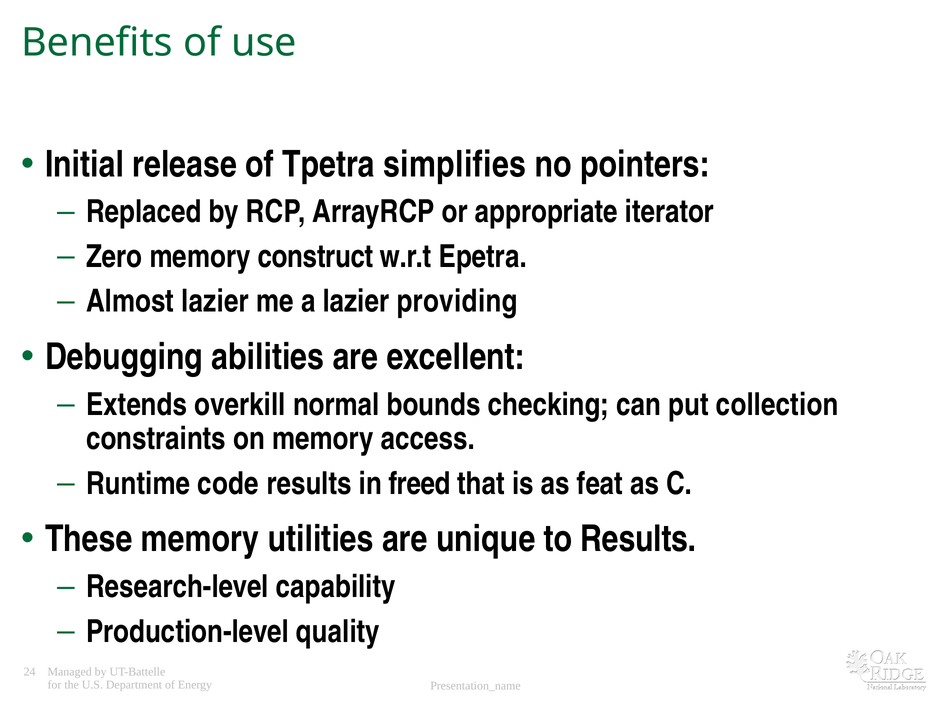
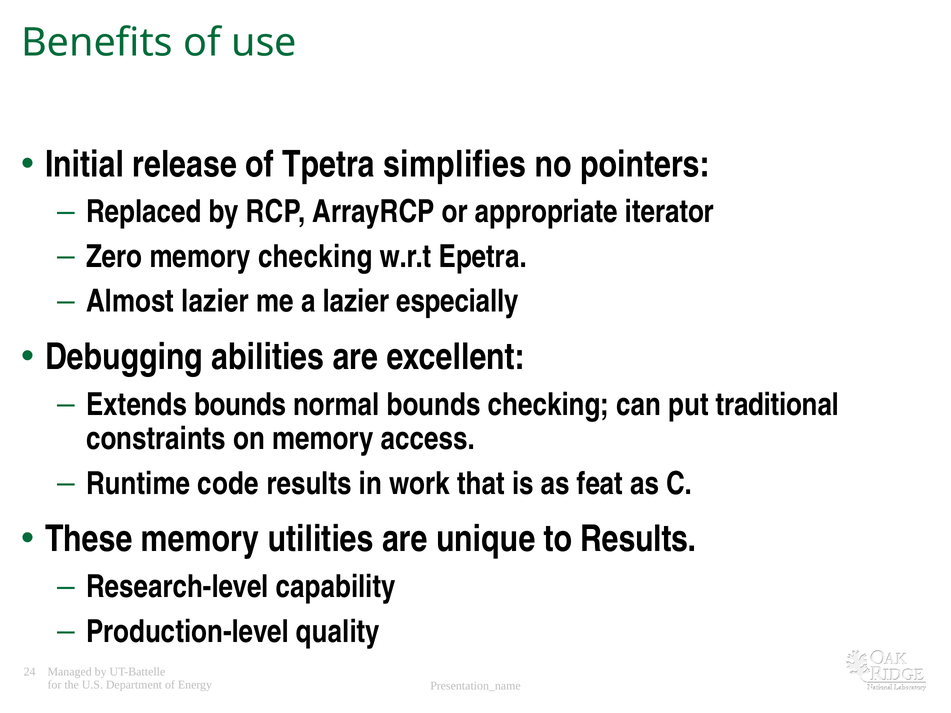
memory construct: construct -> checking (315, 257)
providing: providing -> especially (457, 302)
Extends overkill: overkill -> bounds (240, 405)
collection: collection -> traditional (777, 405)
freed: freed -> work (420, 484)
